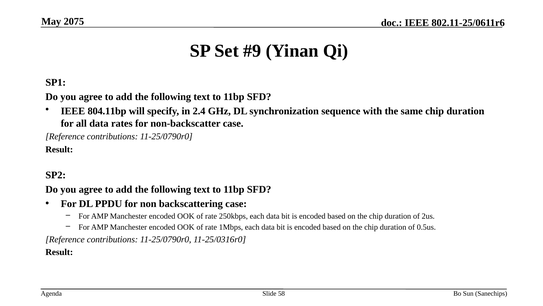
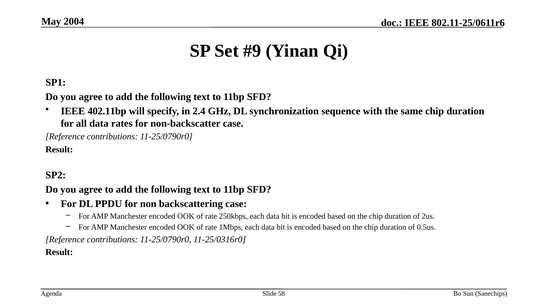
2075: 2075 -> 2004 (74, 22)
804.11bp: 804.11bp -> 402.11bp (107, 111)
